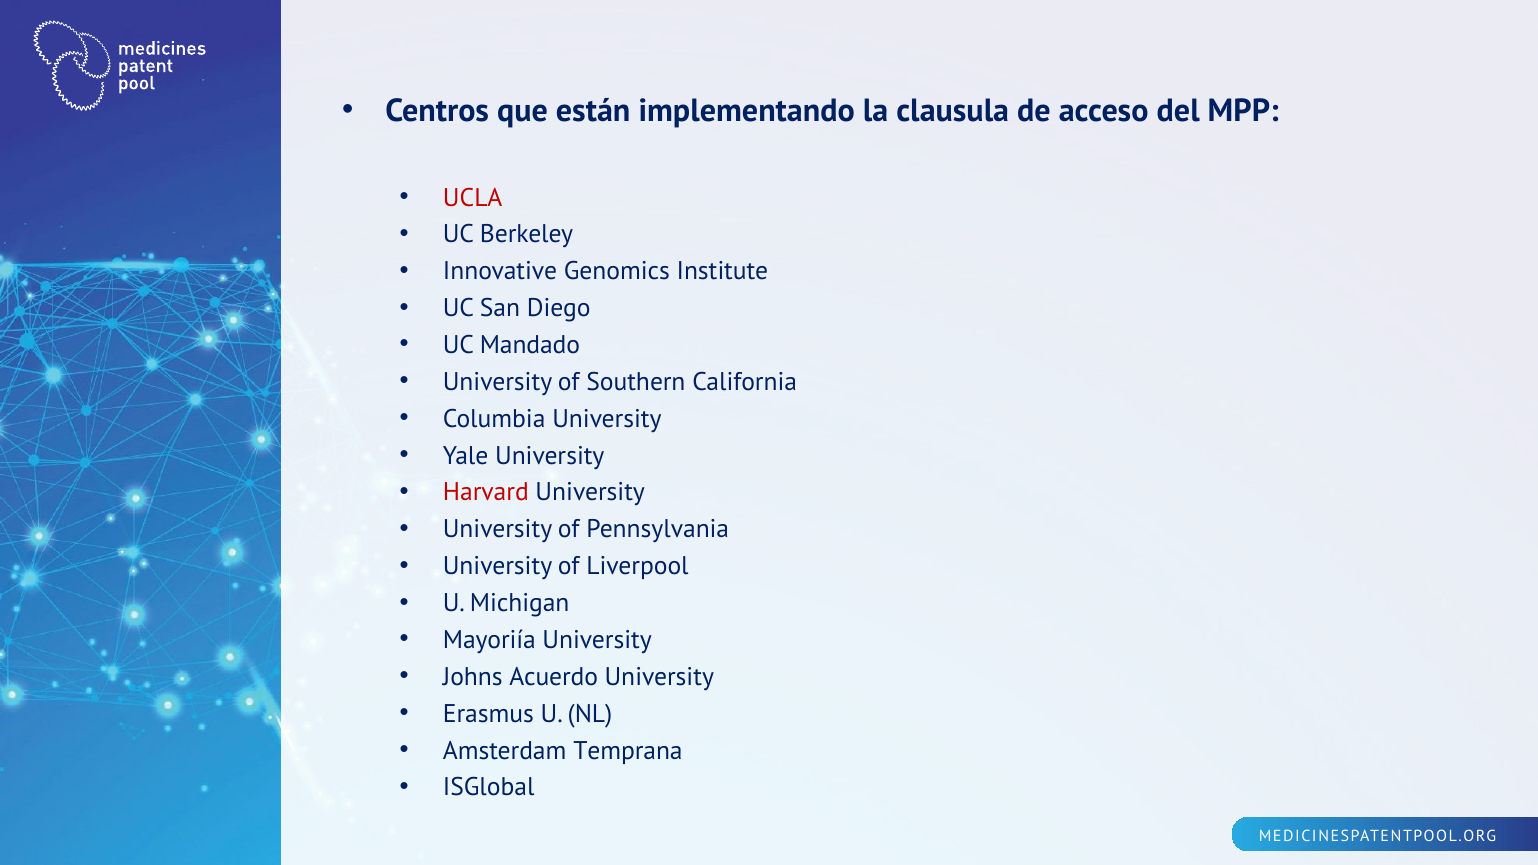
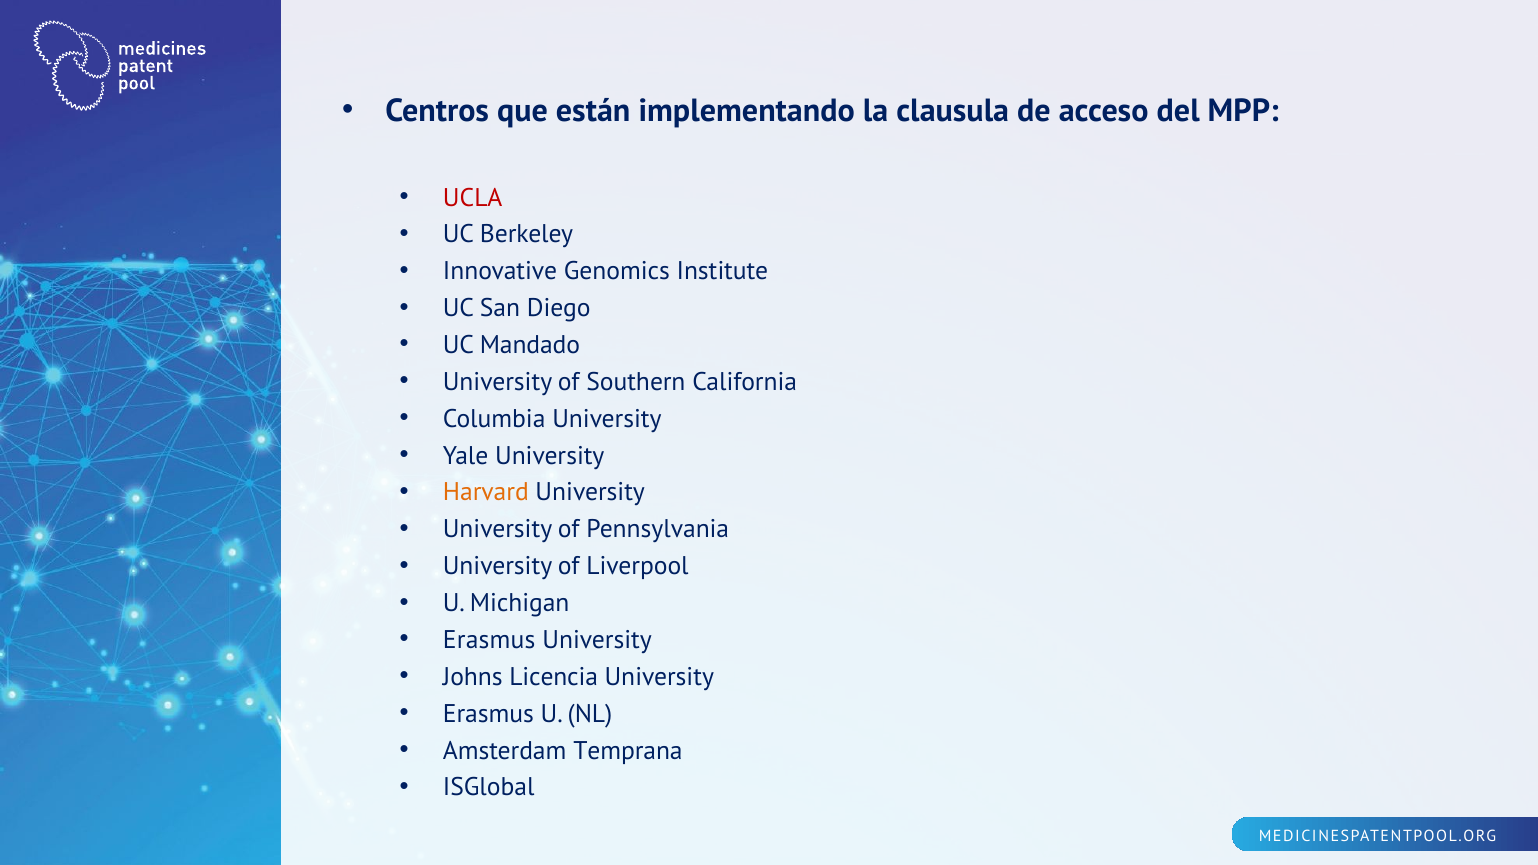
Harvard colour: red -> orange (486, 493)
Mayoriía: Mayoriía -> Erasmus (489, 640)
Acuerdo: Acuerdo -> Licencia (554, 677)
